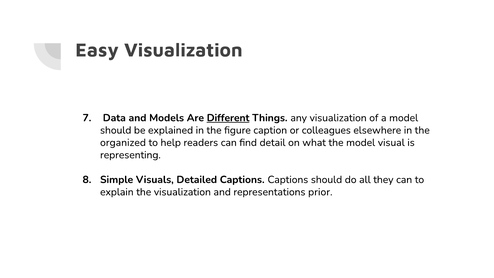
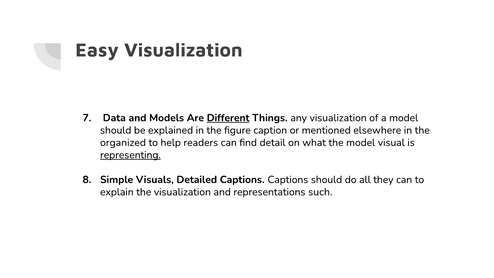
colleagues: colleagues -> mentioned (326, 130)
representing underline: none -> present (130, 155)
prior: prior -> such (320, 192)
